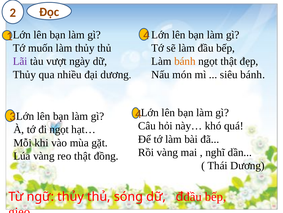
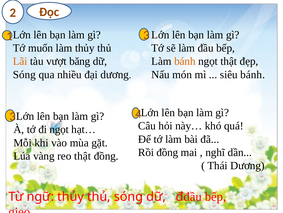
1 4: 4 -> 3 (146, 35)
Lãi colour: purple -> orange (20, 61)
ngày: ngày -> băng (80, 61)
Thủy: Thủy -> Sóng (24, 74)
Rồi vàng: vàng -> đồng (167, 152)
